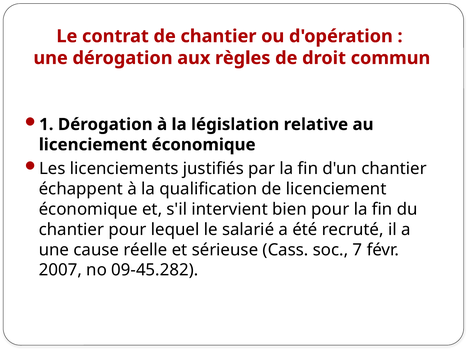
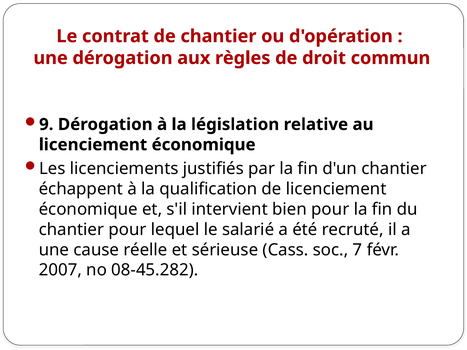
1: 1 -> 9 (46, 125)
09-45.282: 09-45.282 -> 08-45.282 (155, 270)
